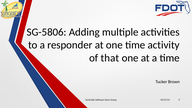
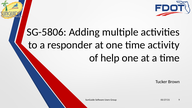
that: that -> help (110, 58)
